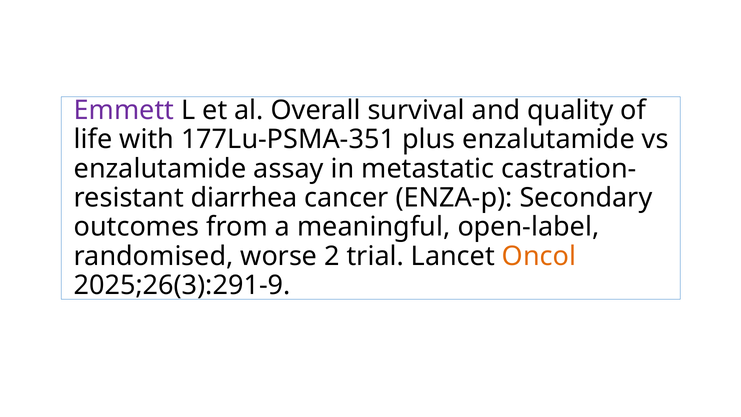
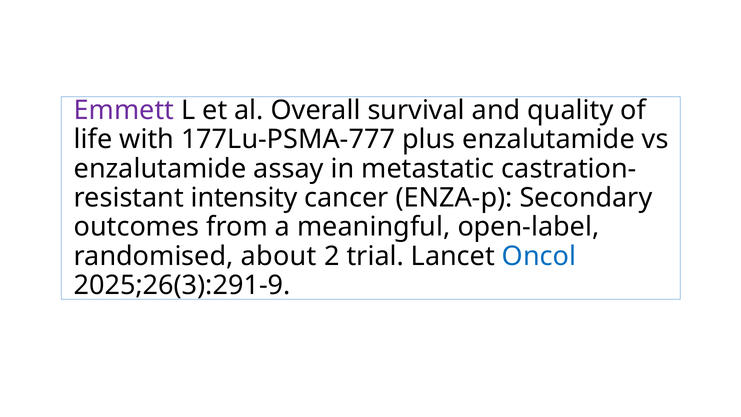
177Lu-PSMA-351: 177Lu-PSMA-351 -> 177Lu-PSMA-777 (288, 139)
diarrhea: diarrhea -> intensity (244, 198)
worse: worse -> about (279, 256)
Oncol colour: orange -> blue (539, 256)
